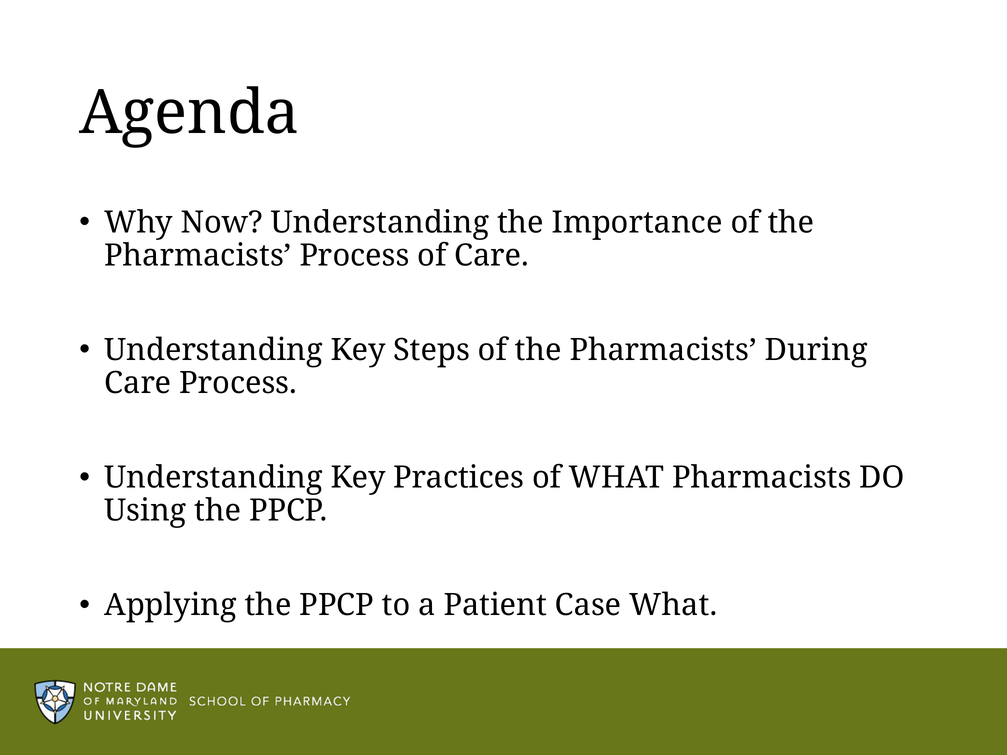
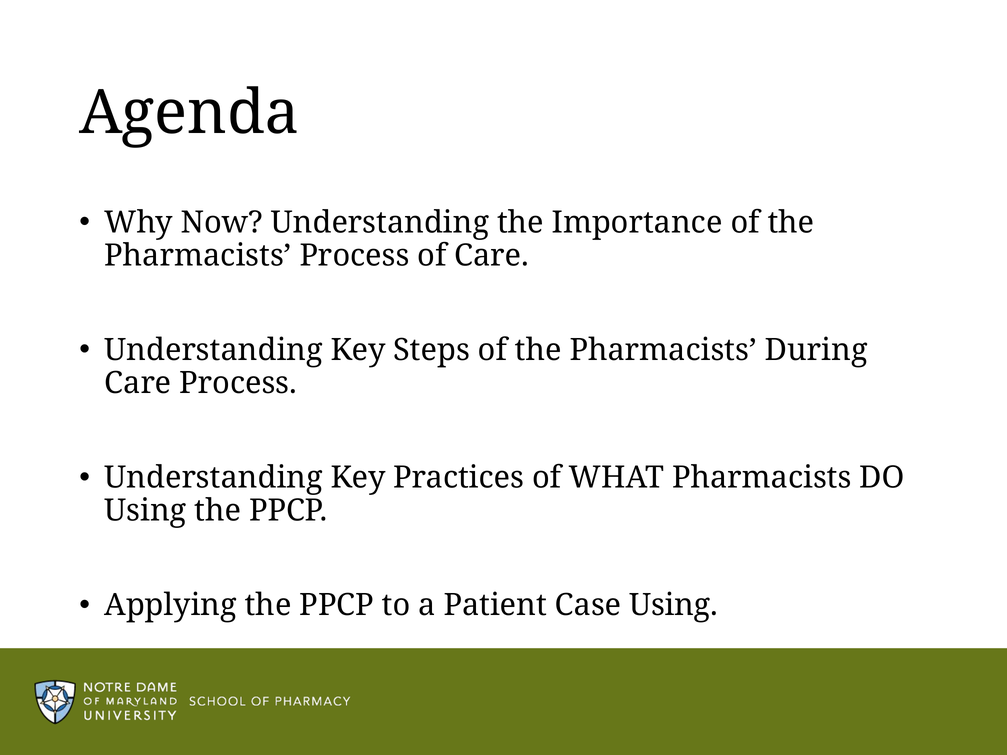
Case What: What -> Using (674, 605)
